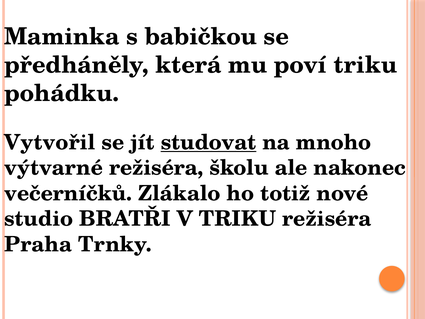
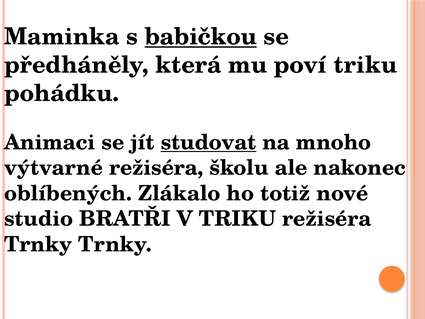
babičkou underline: none -> present (201, 37)
Vytvořil: Vytvořil -> Animaci (50, 142)
večerníčků: večerníčků -> oblíbených (68, 193)
Praha: Praha -> Trnky (38, 244)
